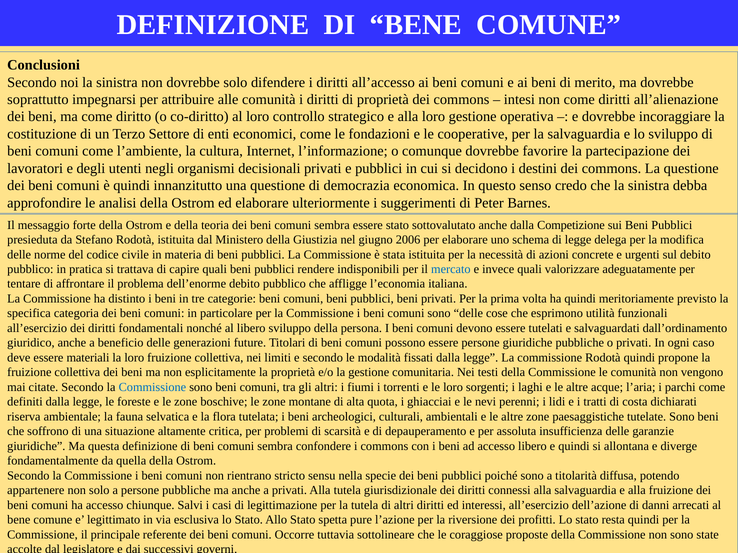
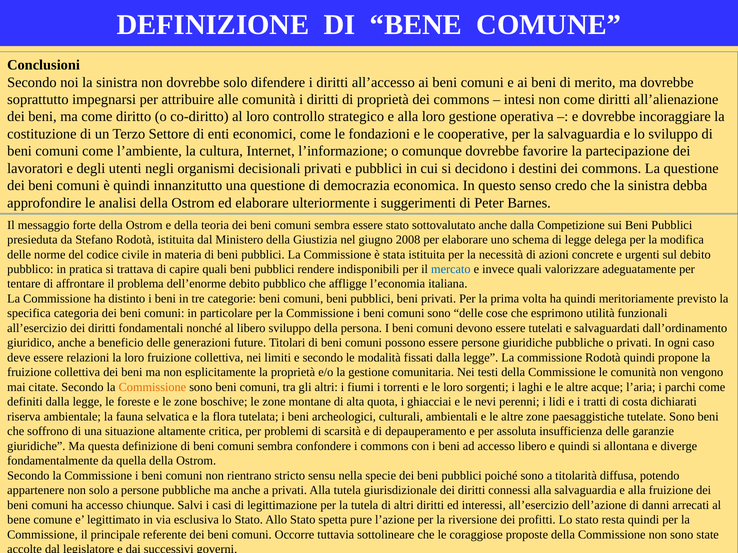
2006: 2006 -> 2008 (408, 240)
materiali: materiali -> relazioni (88, 358)
Commissione colour: blue -> orange (152, 388)
